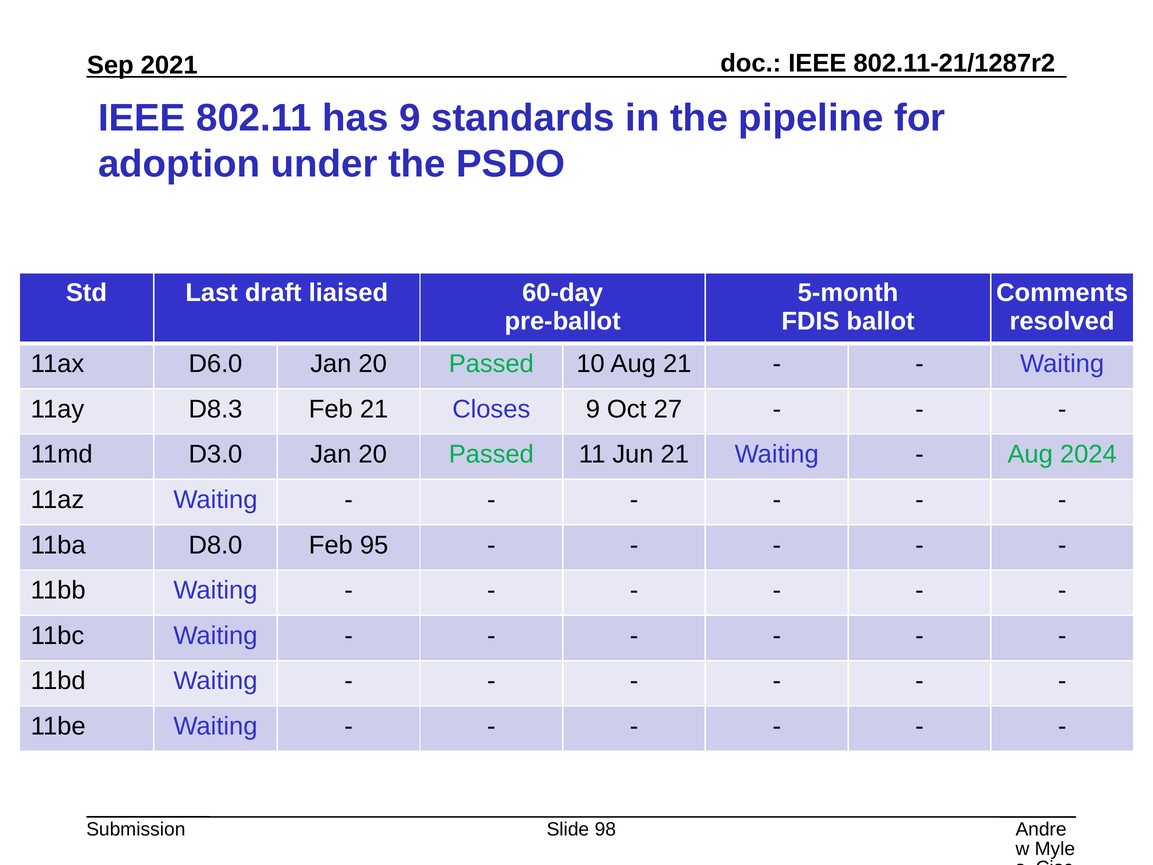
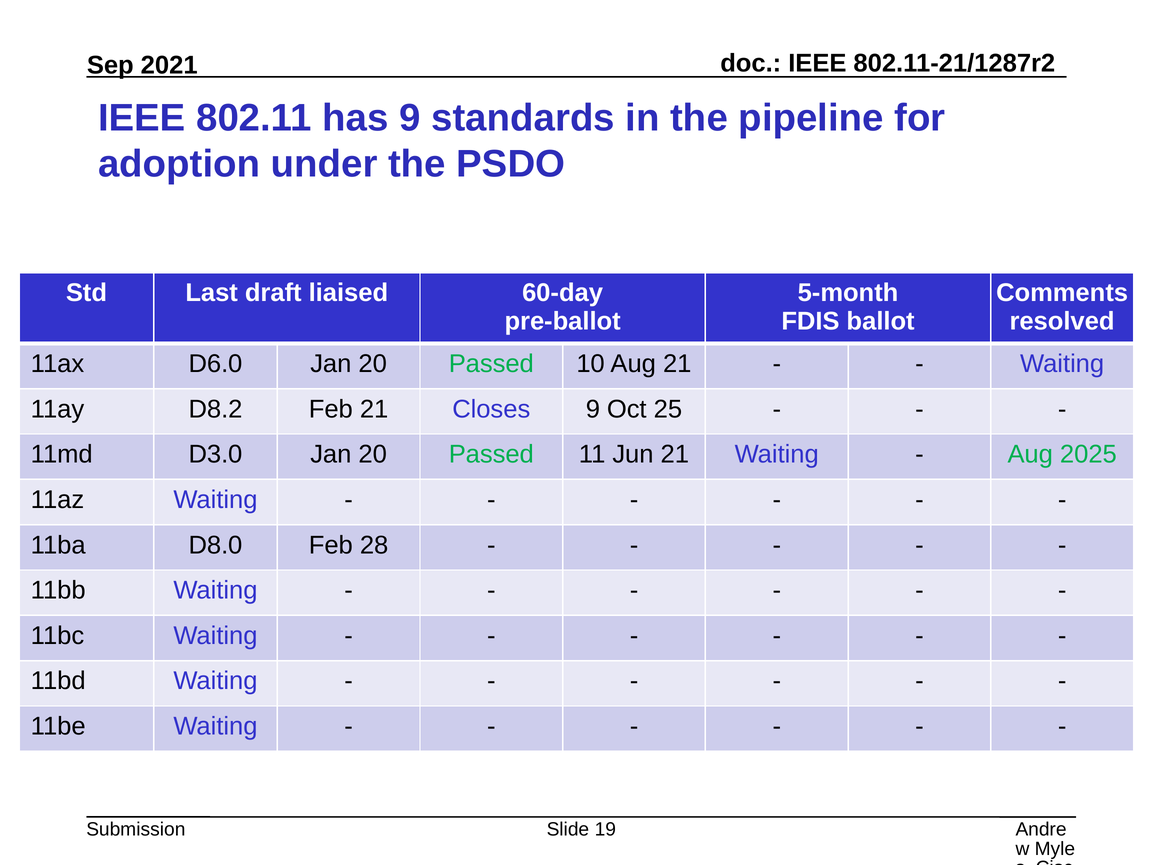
D8.3: D8.3 -> D8.2 (215, 409)
27: 27 -> 25 (668, 409)
2024: 2024 -> 2025 (1088, 454)
95: 95 -> 28 (374, 545)
98: 98 -> 19 (605, 829)
